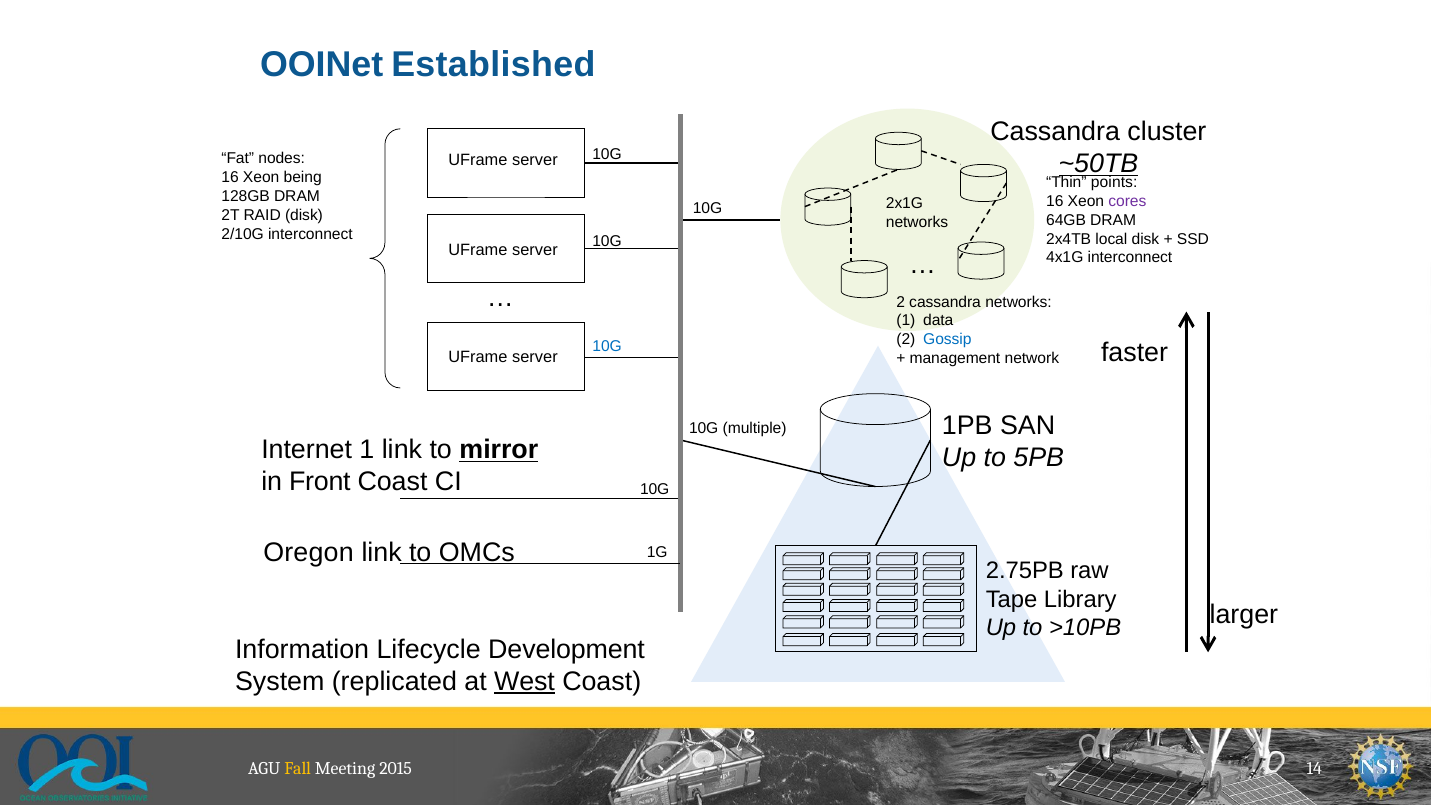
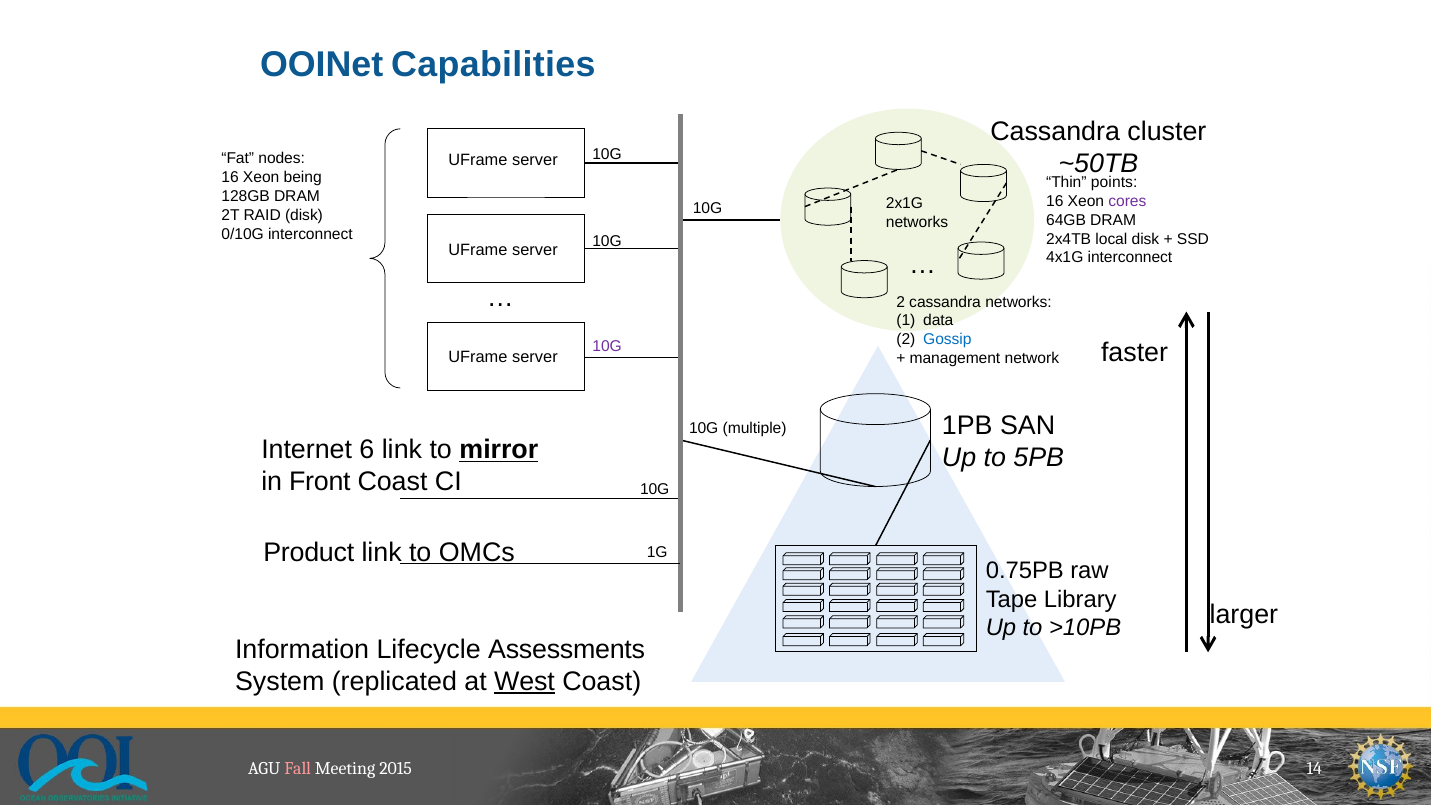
Established: Established -> Capabilities (493, 65)
~50TB underline: present -> none (1098, 164)
2/10G: 2/10G -> 0/10G (243, 234)
10G colour: blue -> purple (607, 347)
Internet 1: 1 -> 6 (367, 450)
Oregon: Oregon -> Product (309, 552)
2.75PB: 2.75PB -> 0.75PB (1025, 571)
Development: Development -> Assessments (567, 649)
Fall colour: yellow -> pink (298, 769)
